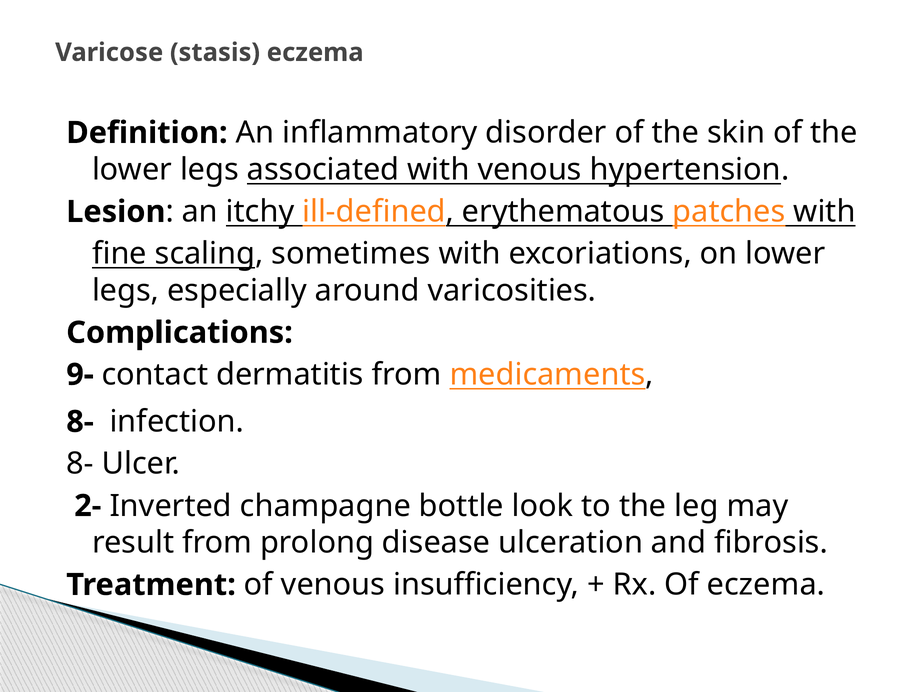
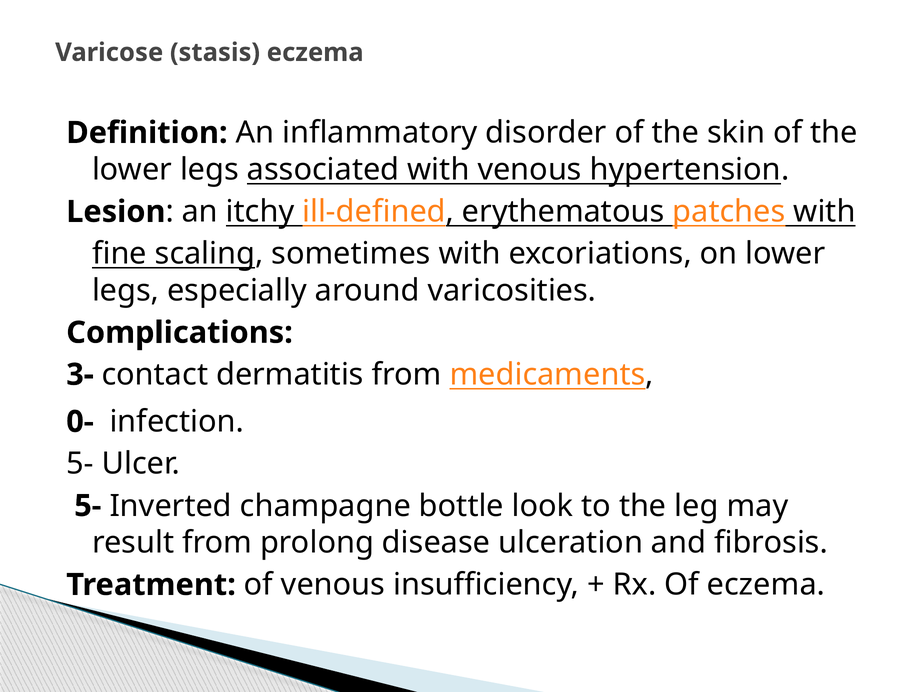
9-: 9- -> 3- (80, 374)
8-: 8- -> 0- (80, 421)
8-: 8- -> 5- (80, 463)
2-: 2- -> 5- (88, 505)
